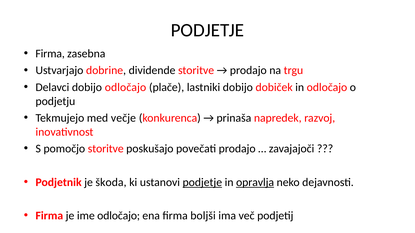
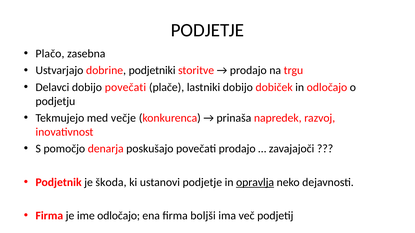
Firma: Firma -> Plačo (50, 54)
dividende: dividende -> podjetniki (152, 71)
dobijo odločajo: odločajo -> povečati (125, 87)
pomočjo storitve: storitve -> denarja (106, 149)
podjetje underline: present -> none (202, 183)
